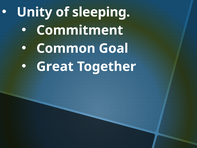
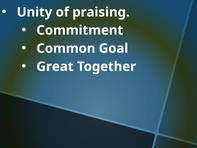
sleeping: sleeping -> praising (101, 12)
